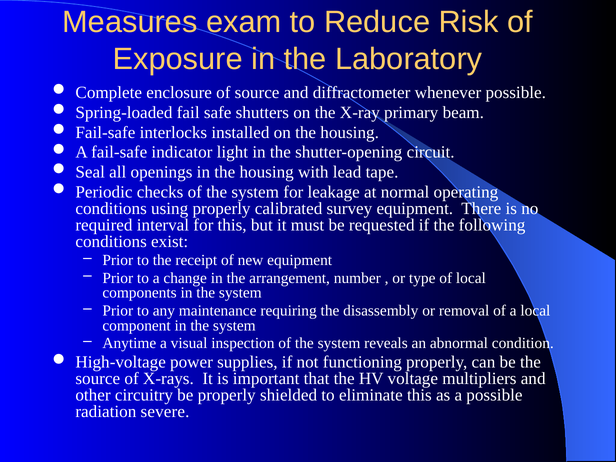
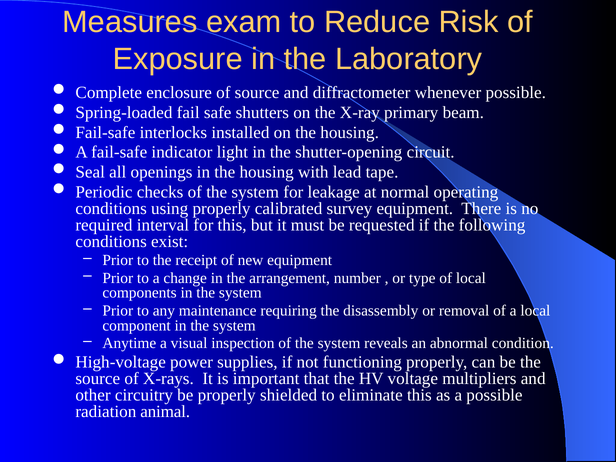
severe: severe -> animal (165, 412)
